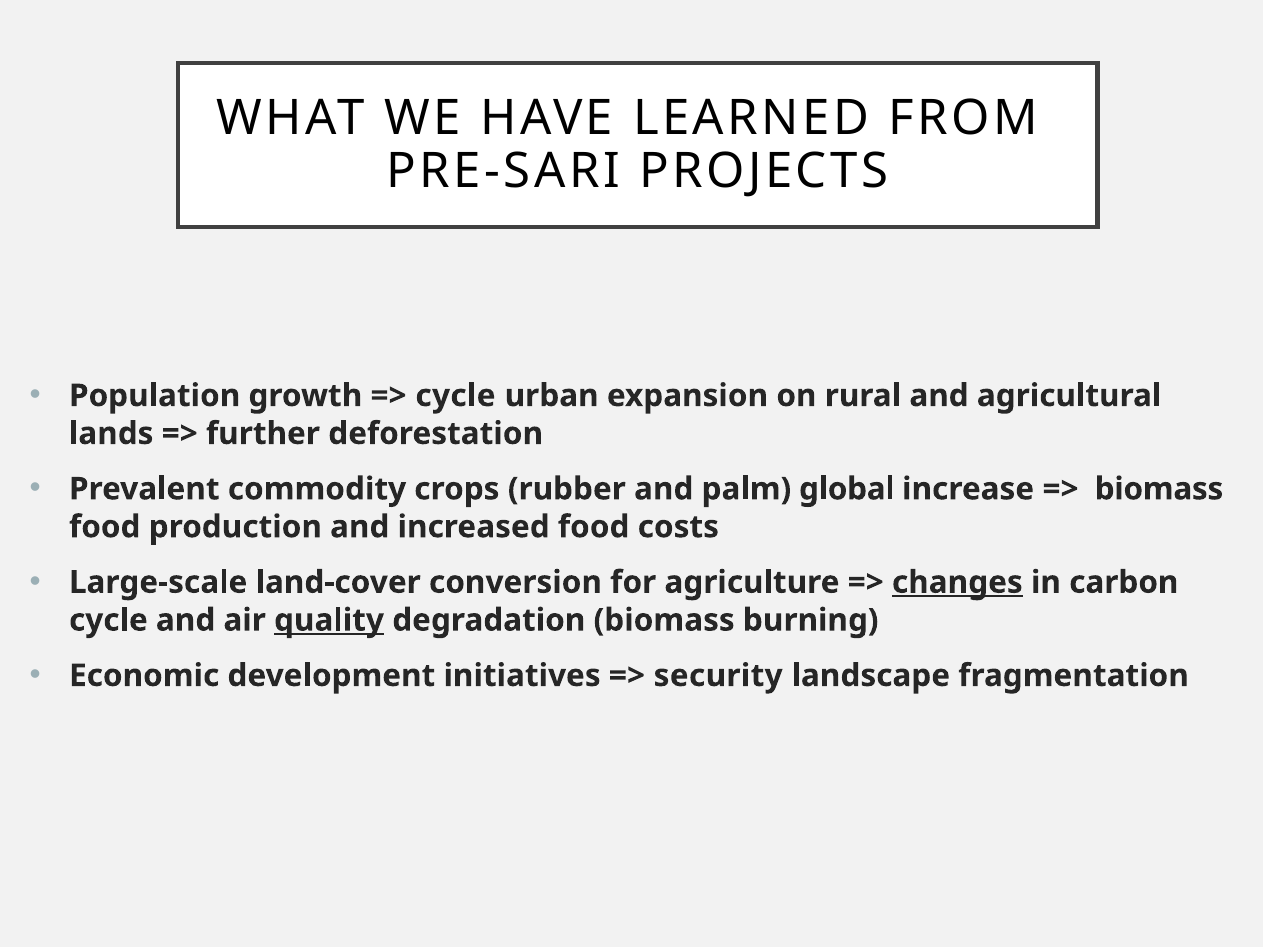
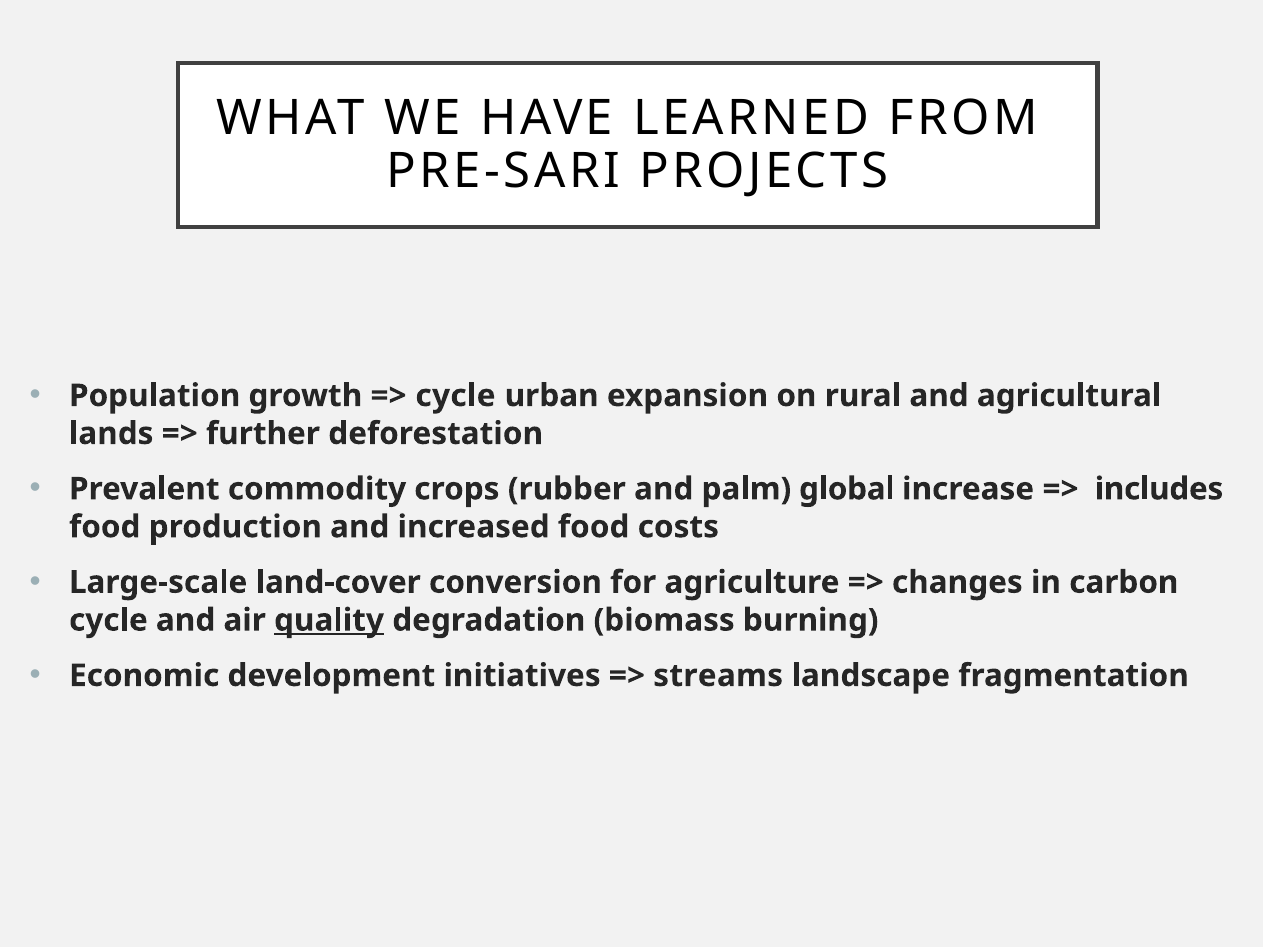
biomass: biomass -> includes (1159, 489)
changes underline: present -> none (957, 582)
security: security -> streams (718, 676)
